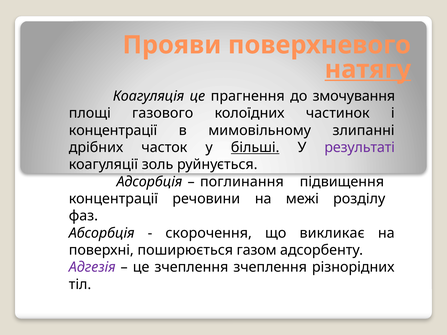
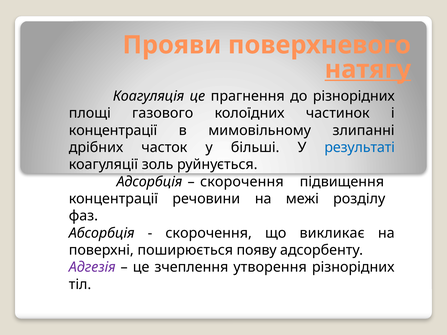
до змочування: змочування -> різнорідних (354, 96)
більші underline: present -> none (255, 148)
результаті colour: purple -> blue (360, 148)
поглинання: поглинання -> скорочення (242, 182)
газом: газом -> появу (257, 250)
зчеплення зчеплення: зчеплення -> утворення (270, 267)
